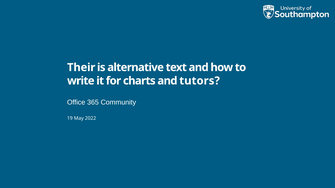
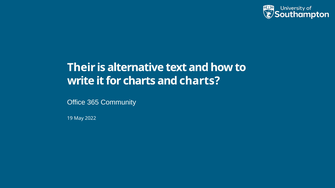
and tutors: tutors -> charts (200, 81)
